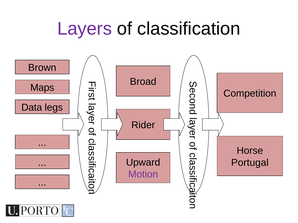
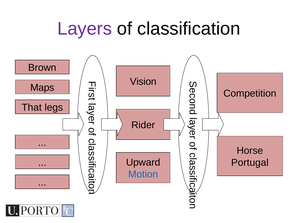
Broad: Broad -> Vision (143, 82)
Data: Data -> That (32, 108)
Motion colour: purple -> blue (143, 175)
